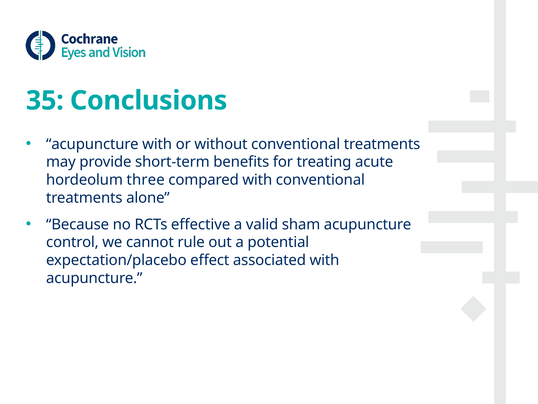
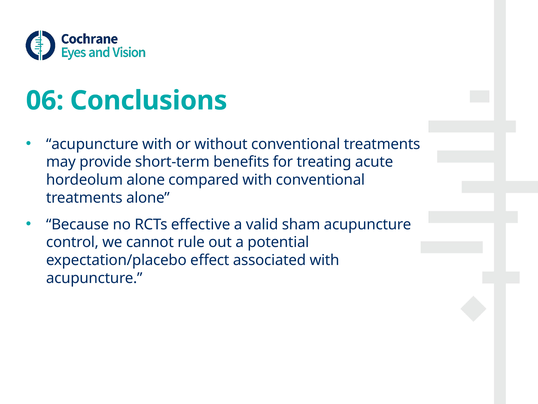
35: 35 -> 06 (45, 100)
hordeolum three: three -> alone (146, 180)
